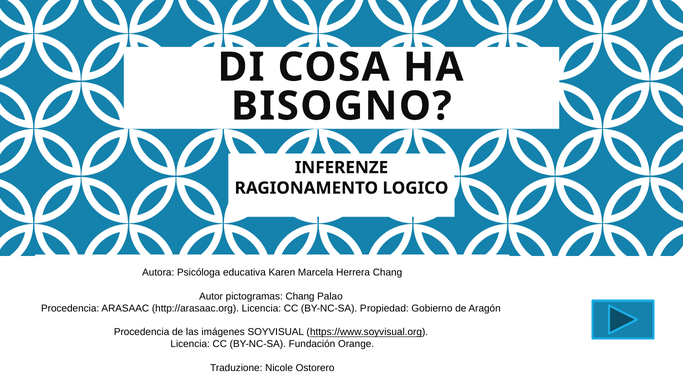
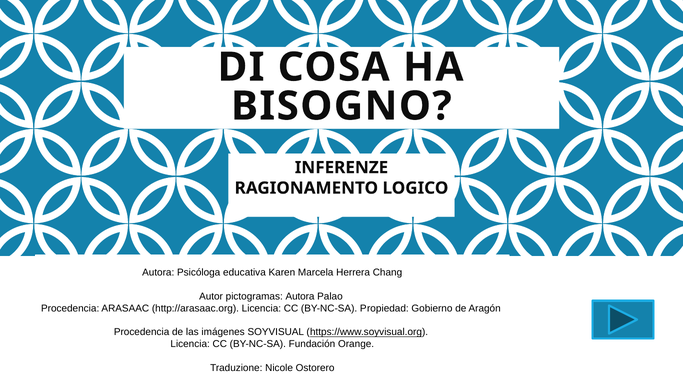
pictogramas Chang: Chang -> Autora (300, 296)
